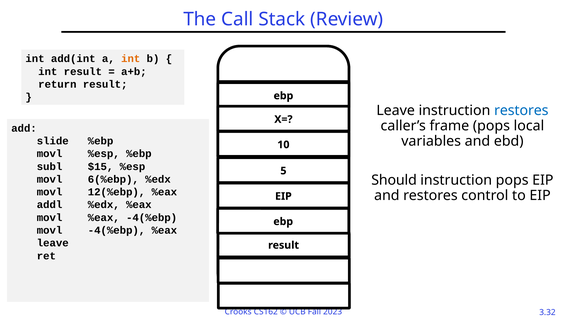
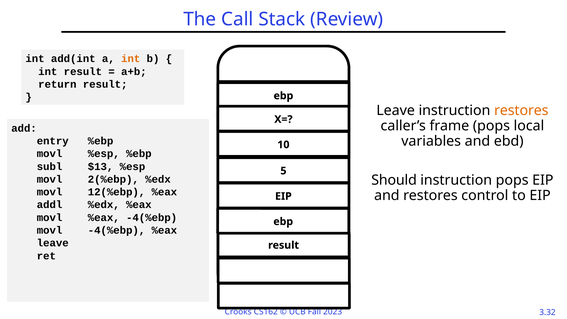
restores colour: blue -> orange (521, 110)
slide: slide -> entry (53, 141)
$15: $15 -> $13 (101, 167)
6(%ebp: 6(%ebp -> 2(%ebp (113, 179)
